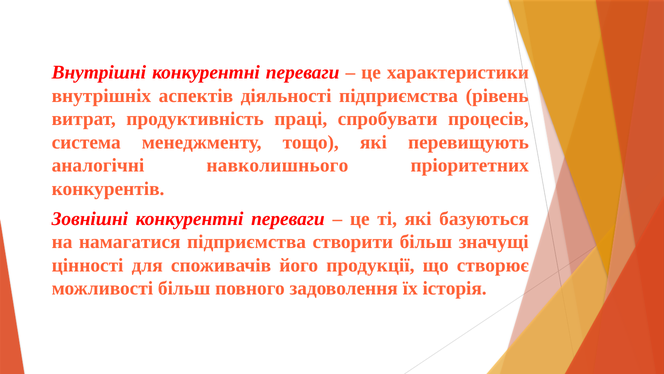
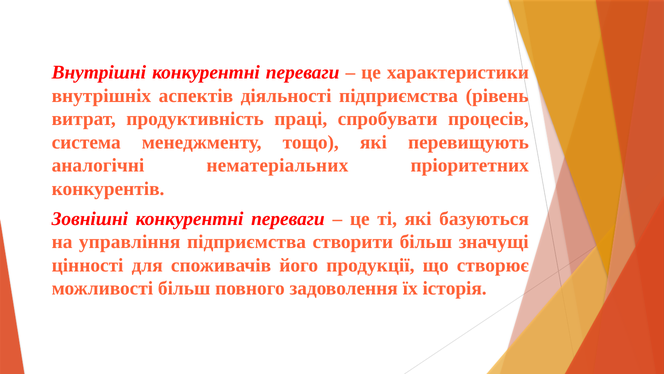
навколишнього: навколишнього -> нематеріальних (277, 165)
намагатися: намагатися -> управління (130, 242)
